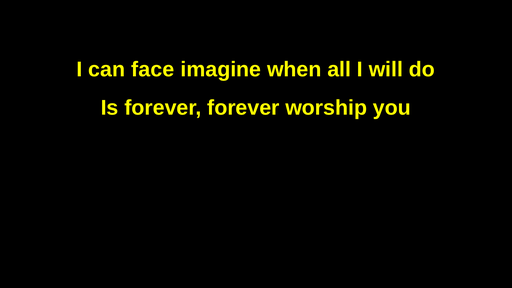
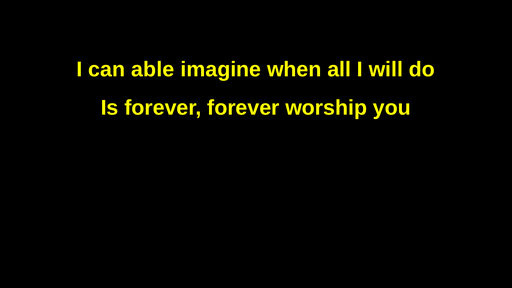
face: face -> able (153, 69)
